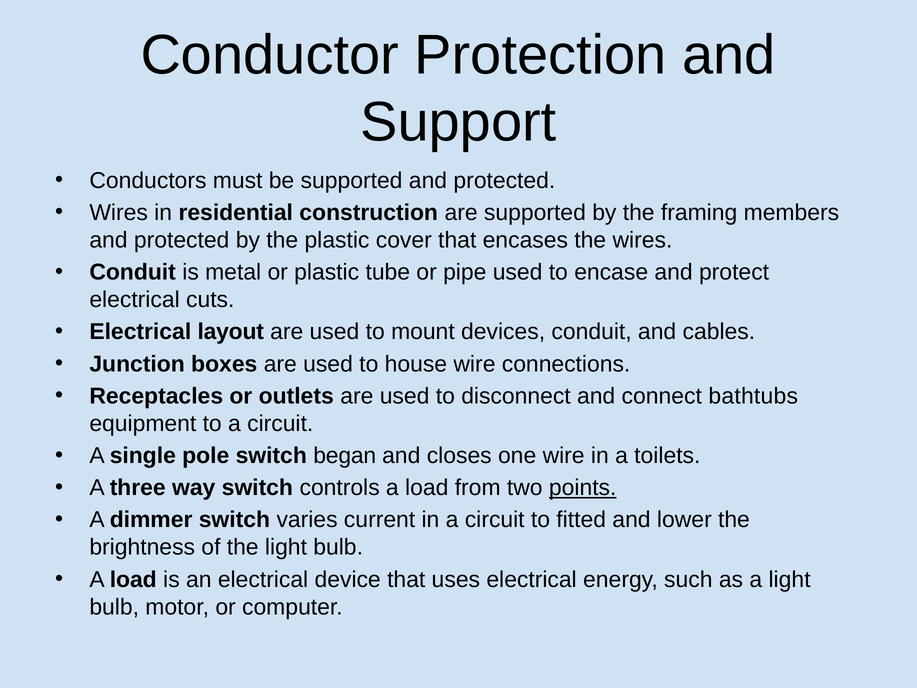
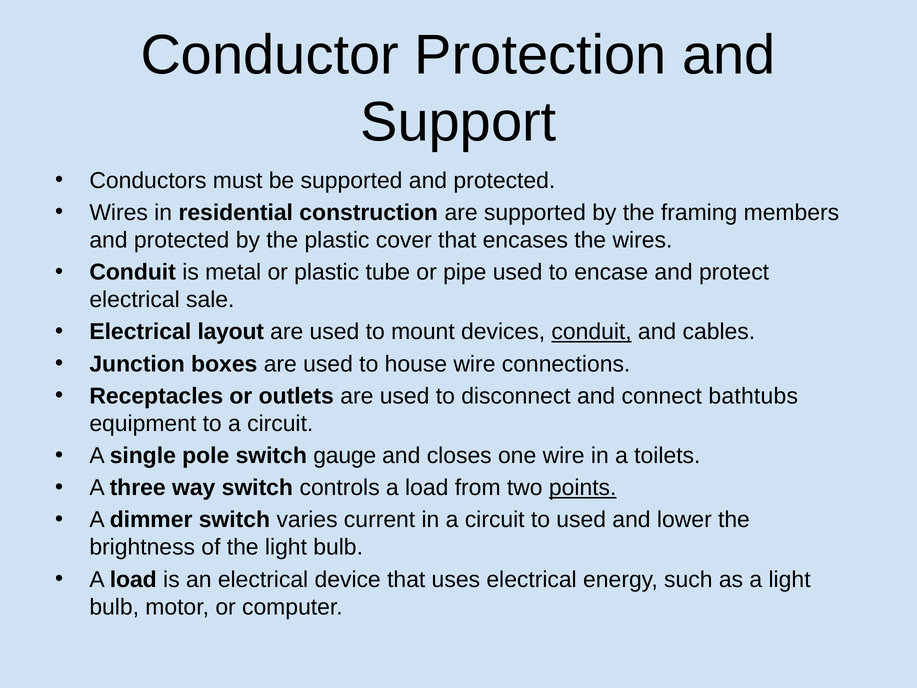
cuts: cuts -> sale (210, 300)
conduit underline: none -> present (592, 332)
began: began -> gauge (345, 456)
to fitted: fitted -> used (581, 520)
